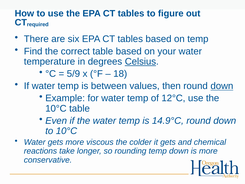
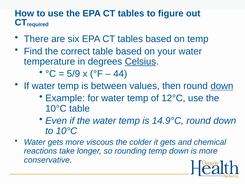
18: 18 -> 44 (120, 74)
